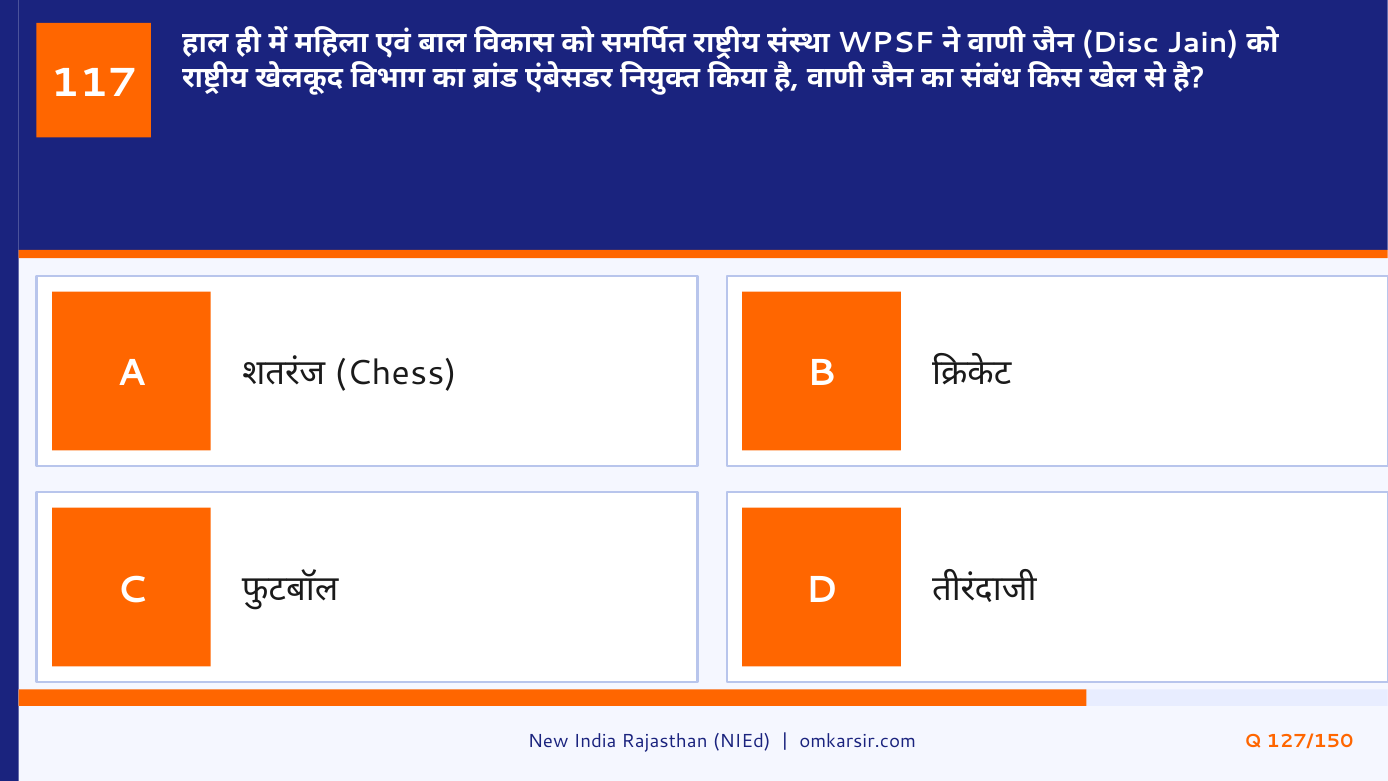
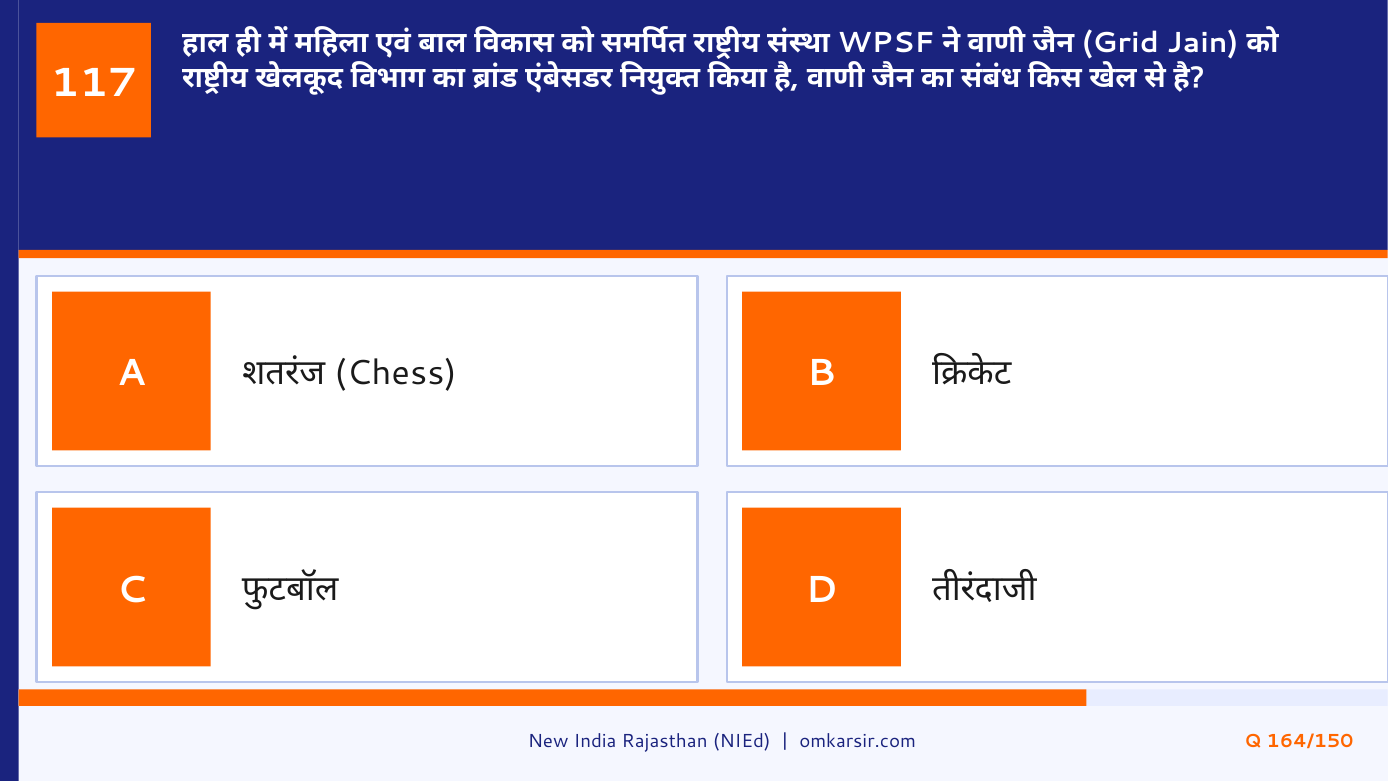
Disc: Disc -> Grid (1120, 43)
127/150: 127/150 -> 164/150 (1310, 741)
